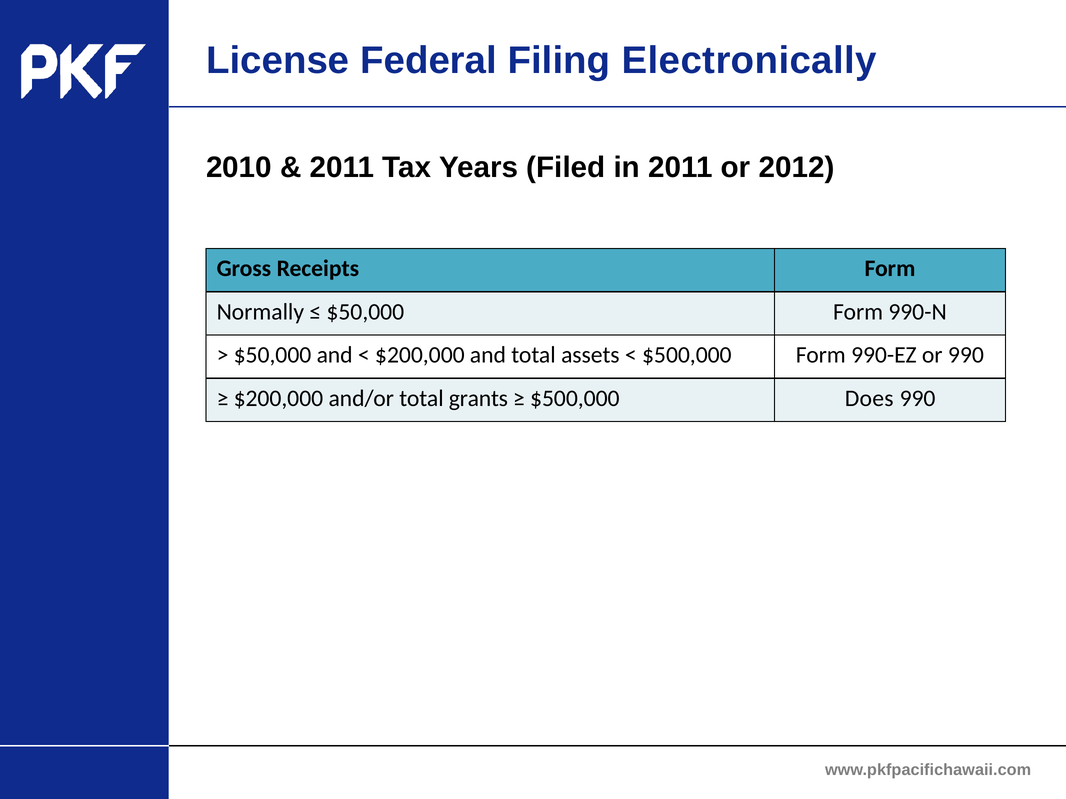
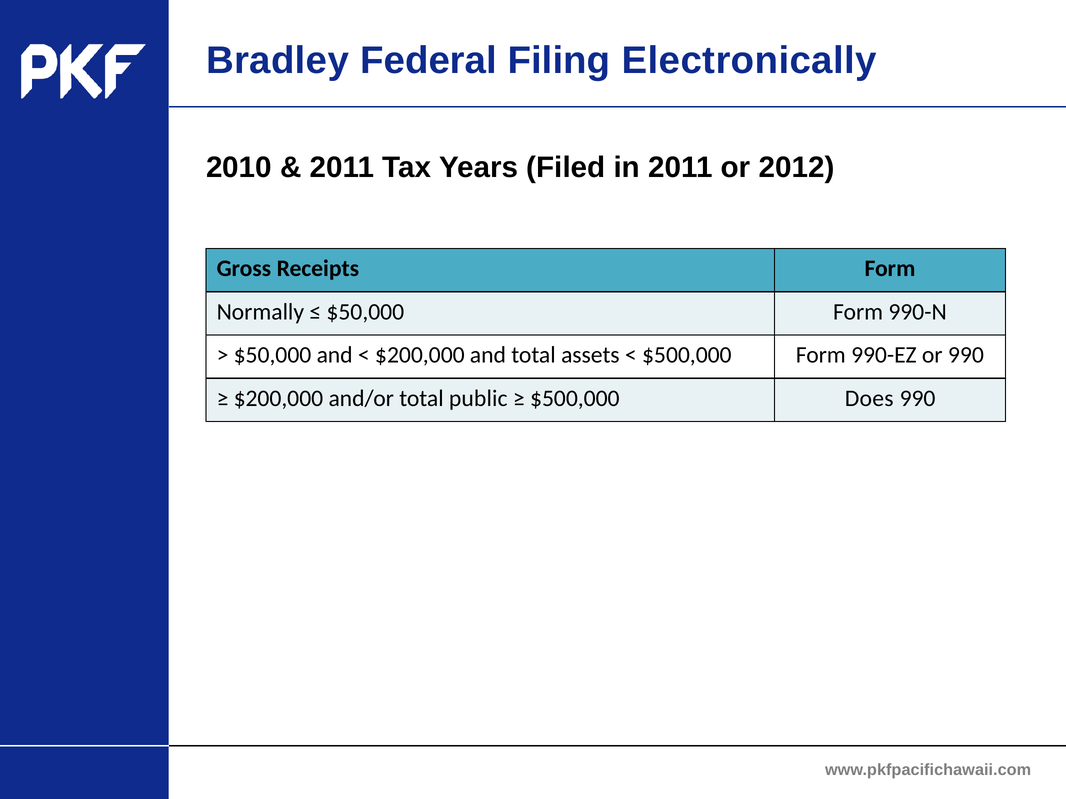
License: License -> Bradley (278, 60)
grants: grants -> public (478, 399)
